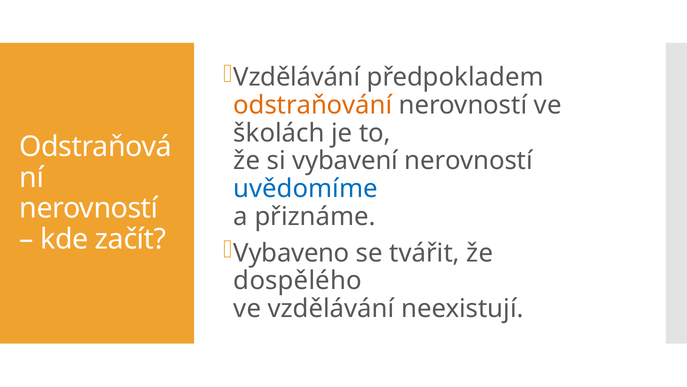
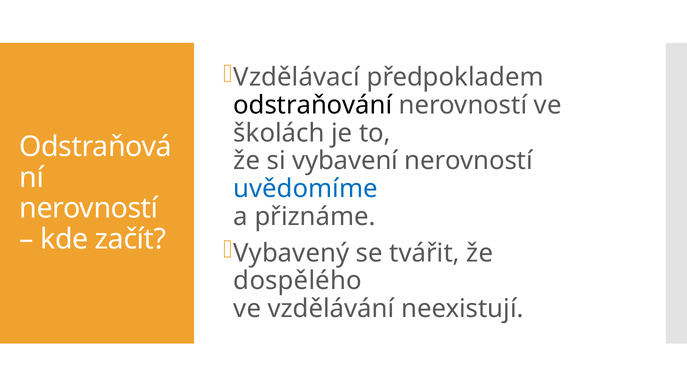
Vzdělávání: Vzdělávání -> Vzdělávací (297, 77)
odstraňování colour: orange -> black (313, 105)
Vybaveno: Vybaveno -> Vybavený (291, 253)
